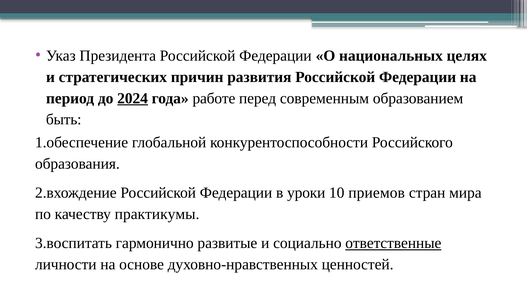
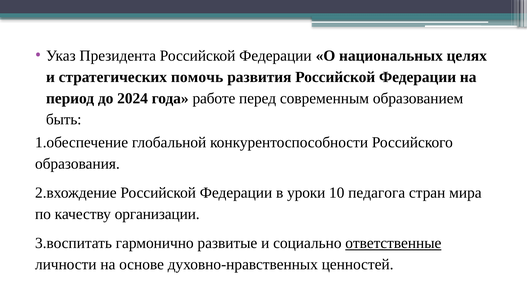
причин: причин -> помочь (197, 77)
2024 underline: present -> none (133, 98)
приемов: приемов -> педагога (377, 192)
практикумы: практикумы -> организации (157, 214)
